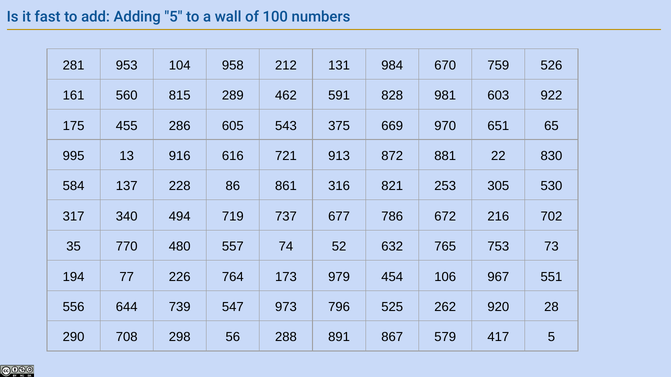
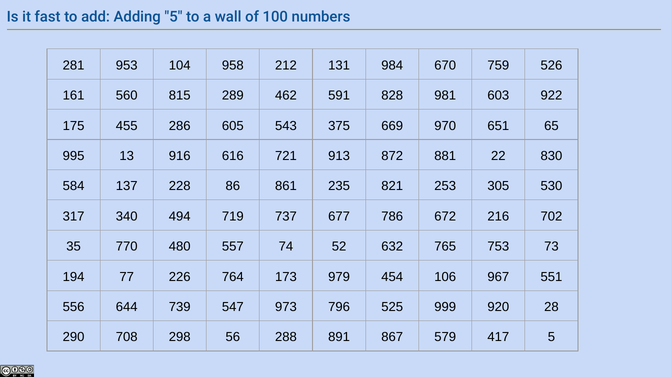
316: 316 -> 235 (339, 186)
262: 262 -> 999 (445, 307)
